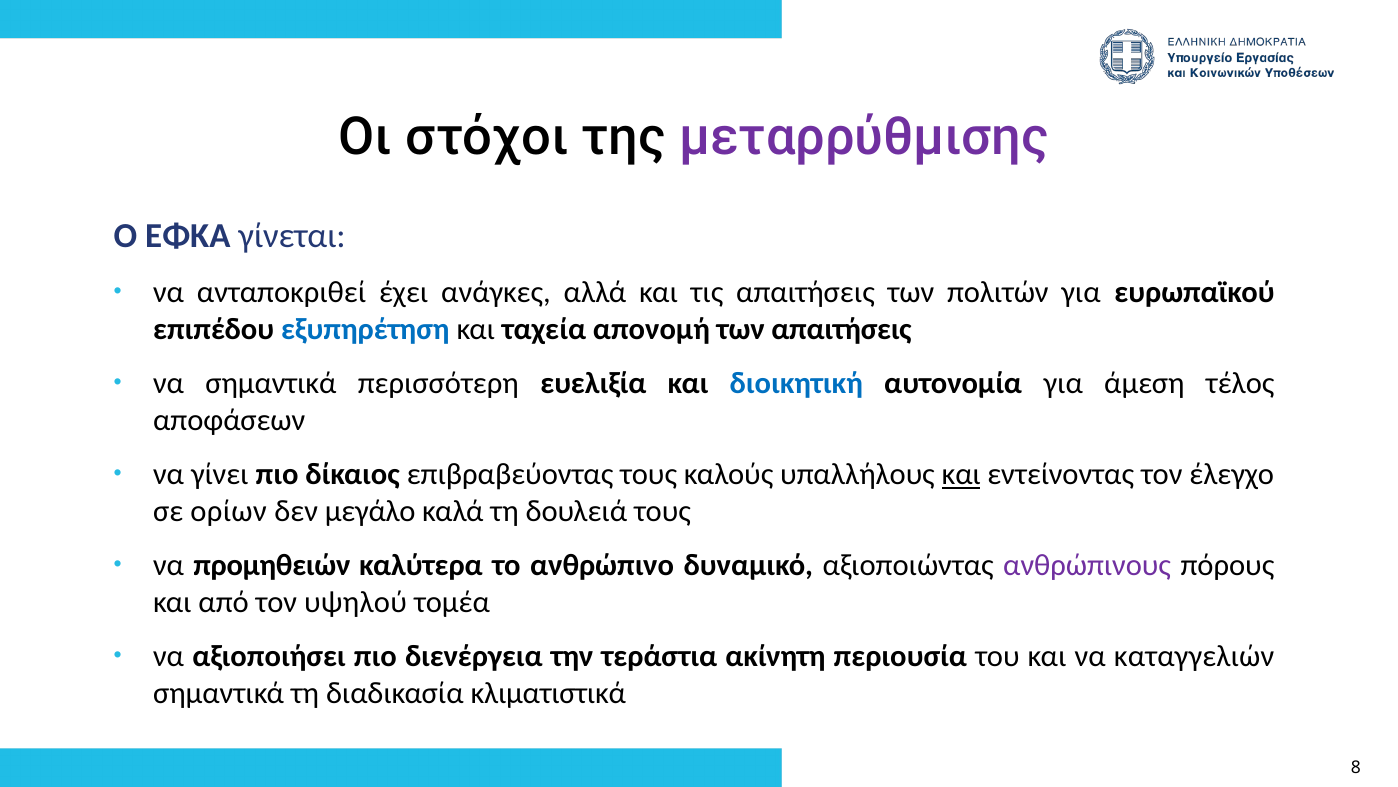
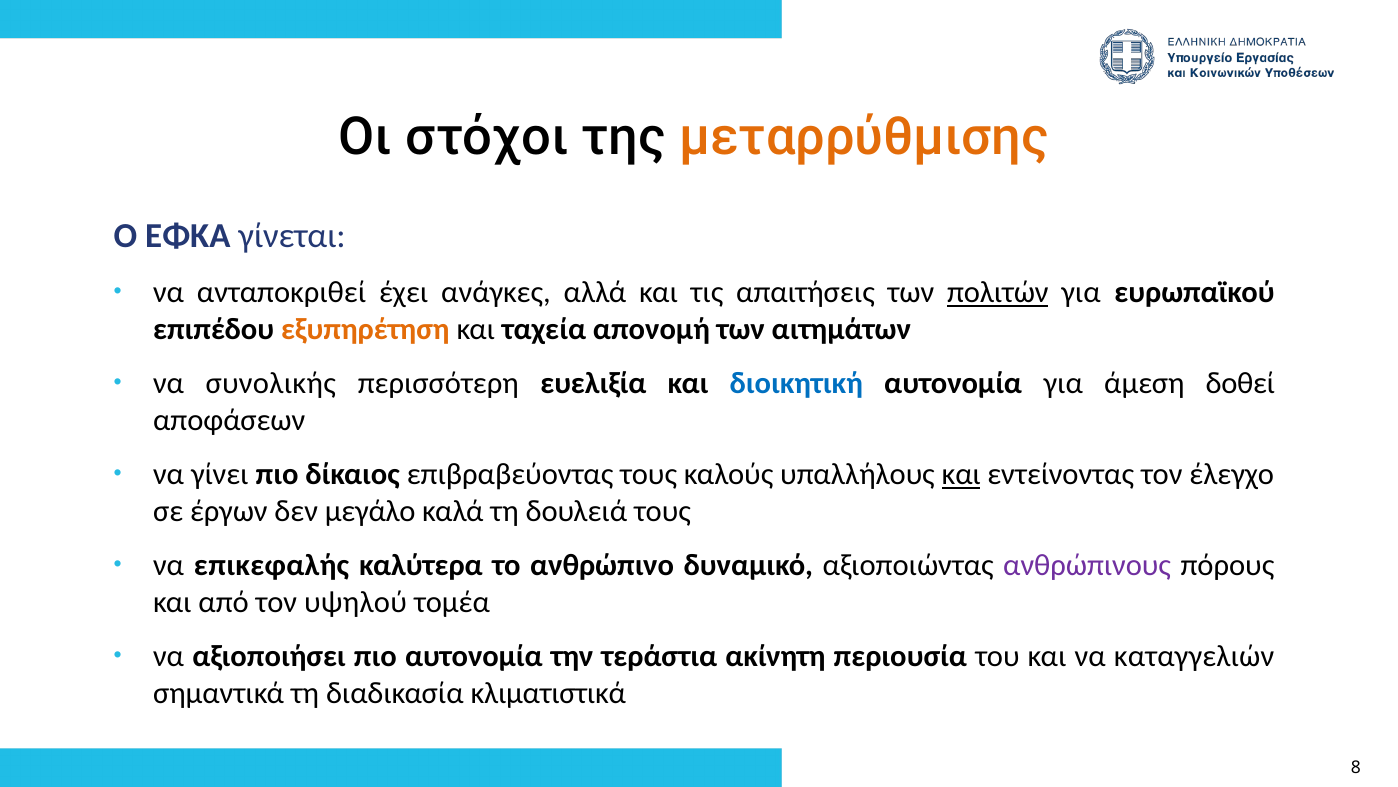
μεταρρύθμισης colour: purple -> orange (864, 137)
πολιτών underline: none -> present (998, 293)
εξυπηρέτηση colour: blue -> orange (365, 329)
των απαιτήσεις: απαιτήσεις -> αιτημάτων (841, 329)
να σημαντικά: σημαντικά -> συνολικής (271, 383)
τέλος: τέλος -> δοθεί (1240, 383)
ορίων: ορίων -> έργων (229, 511)
προμηθειών: προμηθειών -> επικεφαλής (272, 565)
πιο διενέργεια: διενέργεια -> αυτονομία (474, 656)
